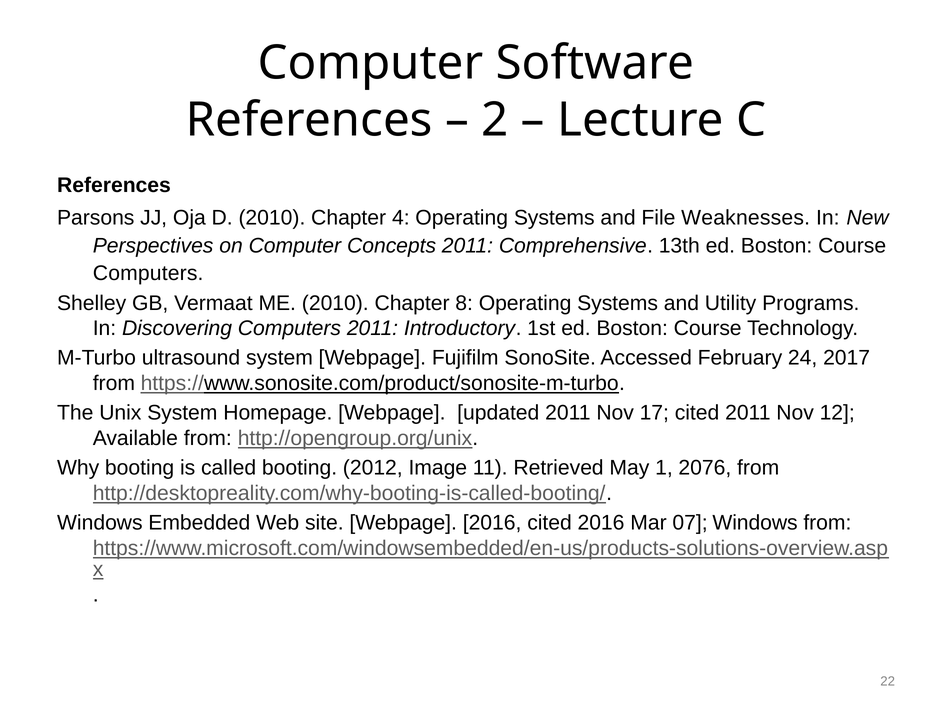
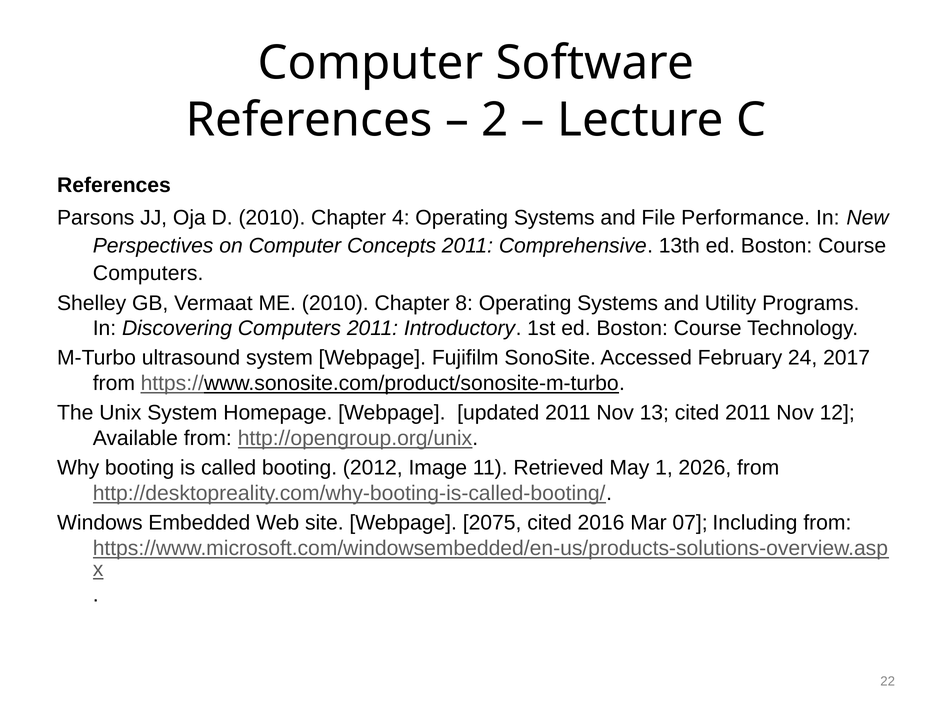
Weaknesses: Weaknesses -> Performance (746, 218)
17: 17 -> 13 (654, 413)
2076: 2076 -> 2026 (705, 468)
Webpage 2016: 2016 -> 2075 (492, 523)
07 Windows: Windows -> Including (755, 523)
